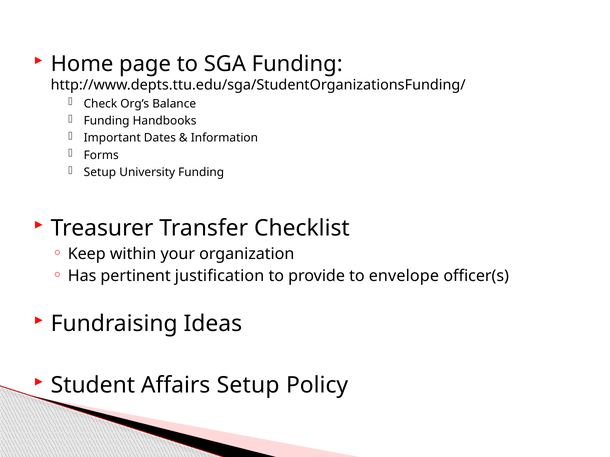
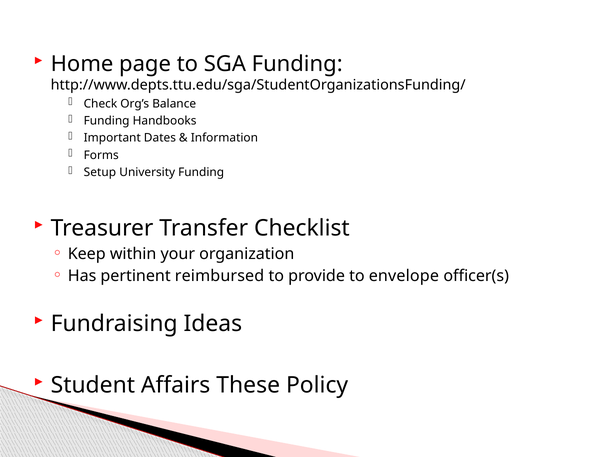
justification: justification -> reimbursed (220, 276)
Affairs Setup: Setup -> These (248, 386)
